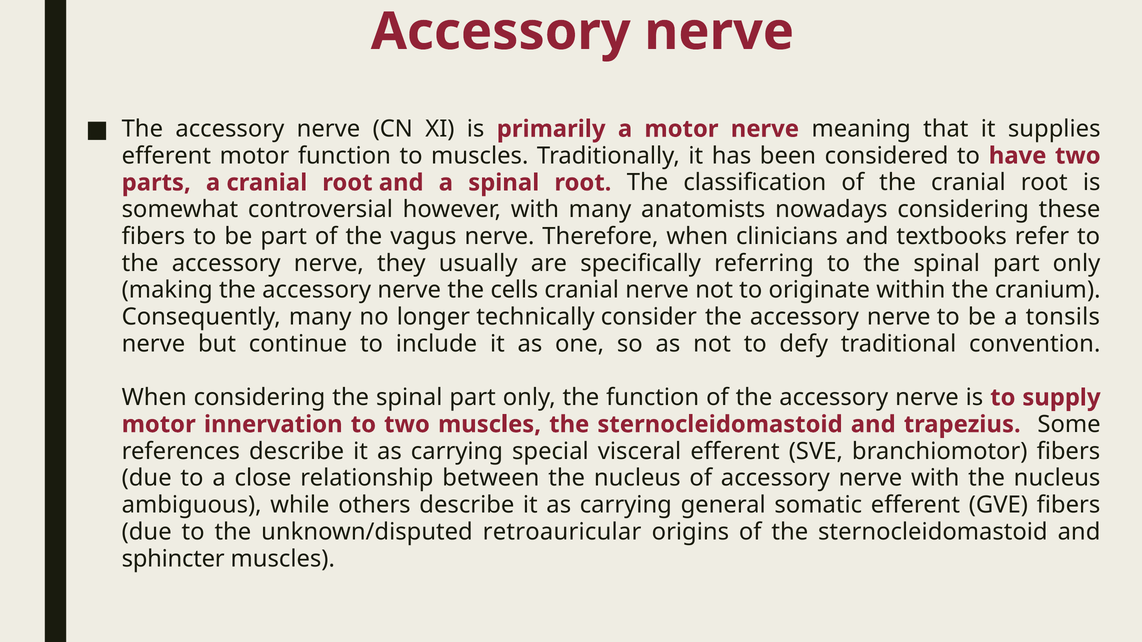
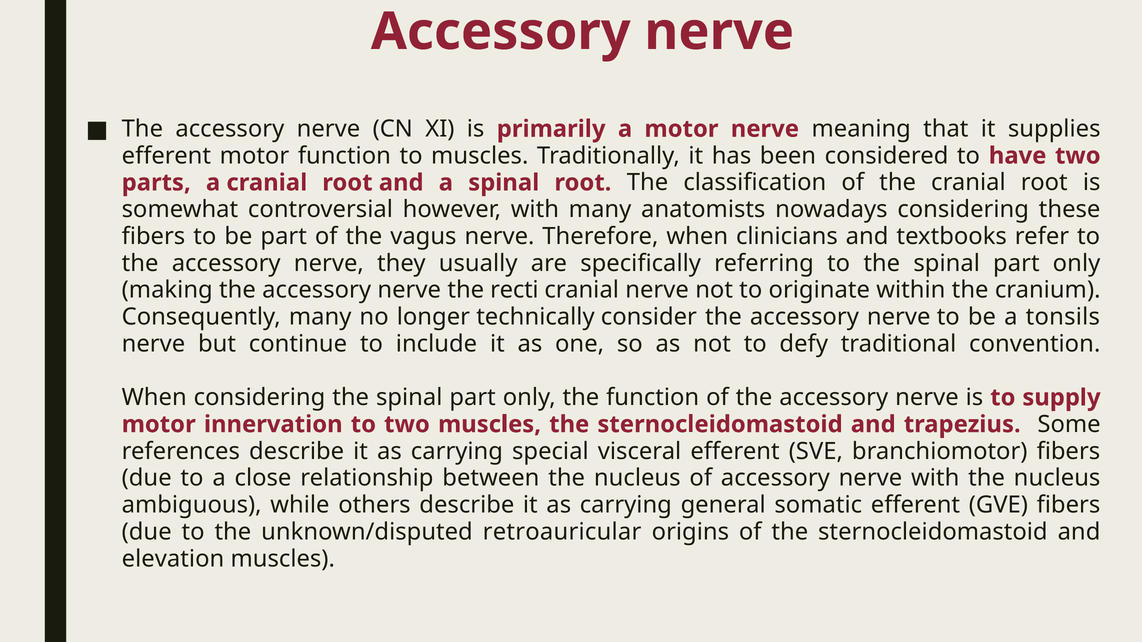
cells: cells -> recti (514, 290)
sphincter: sphincter -> elevation (173, 559)
